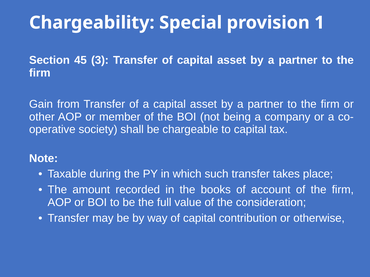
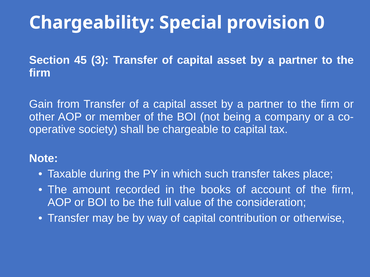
1: 1 -> 0 (319, 23)
